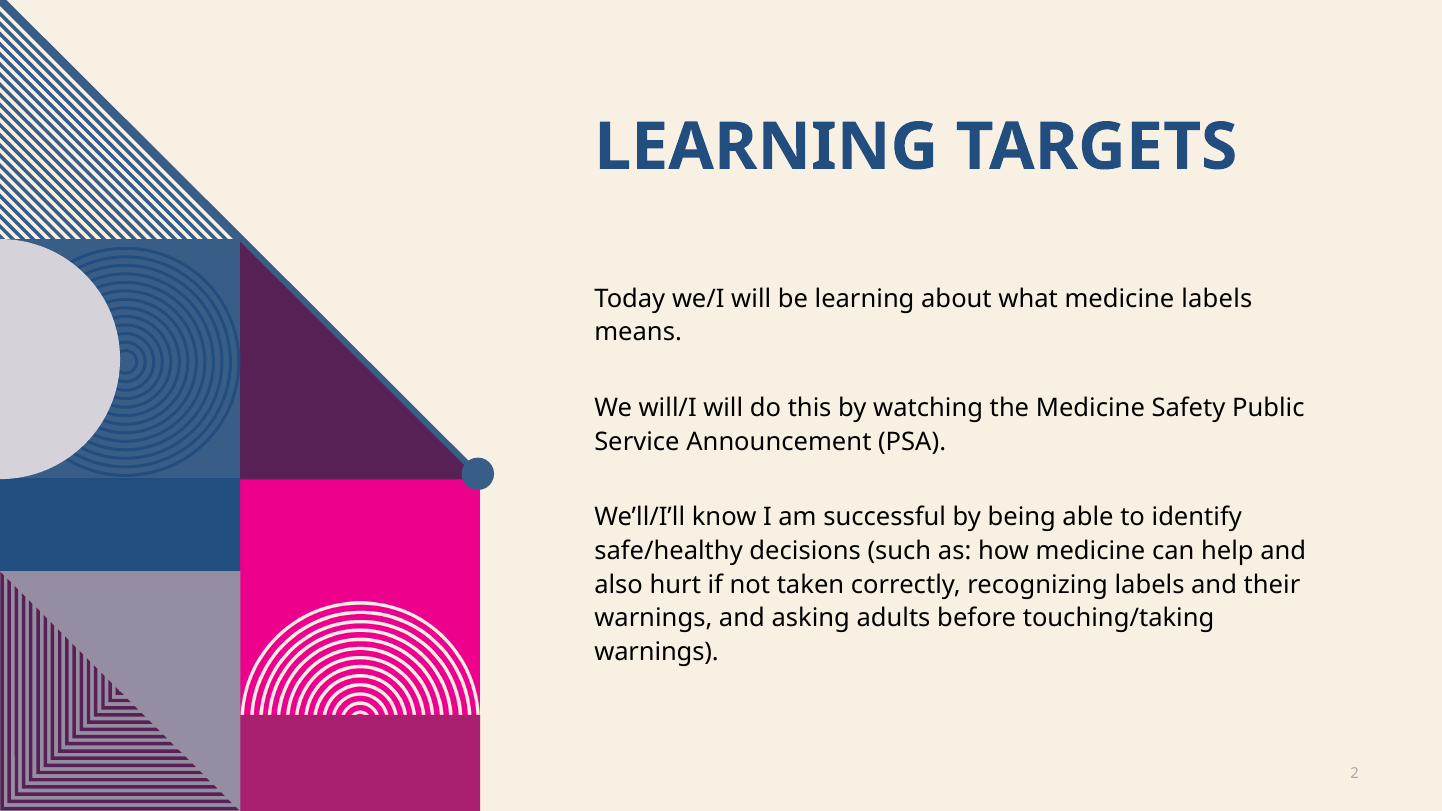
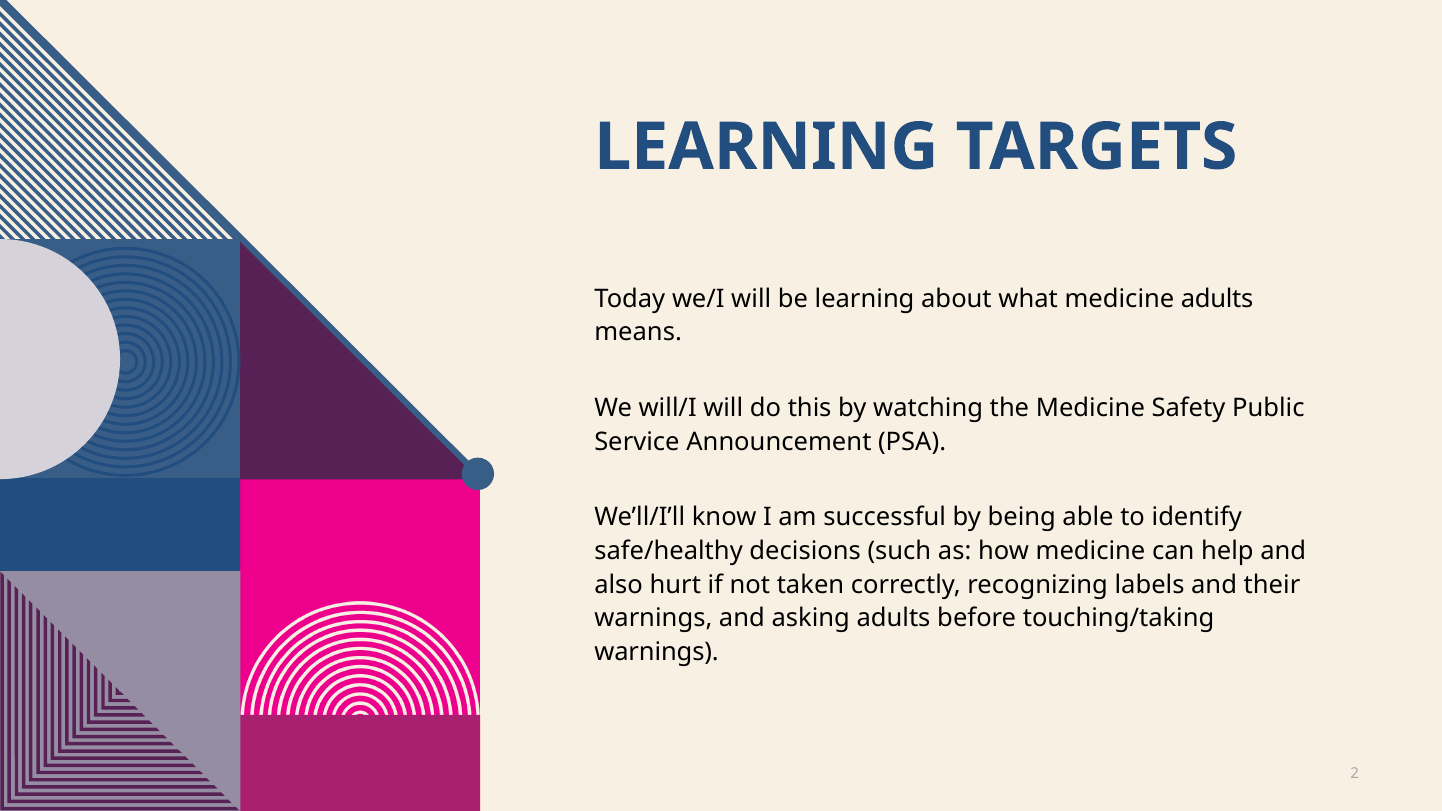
medicine labels: labels -> adults (1217, 299)
